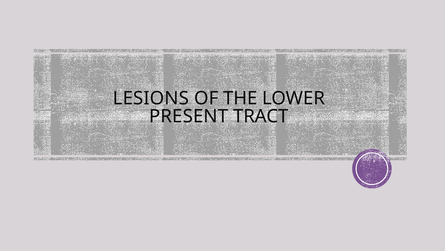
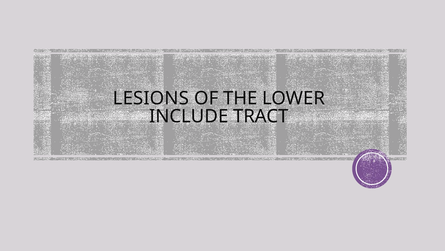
PRESENT: PRESENT -> INCLUDE (189, 116)
